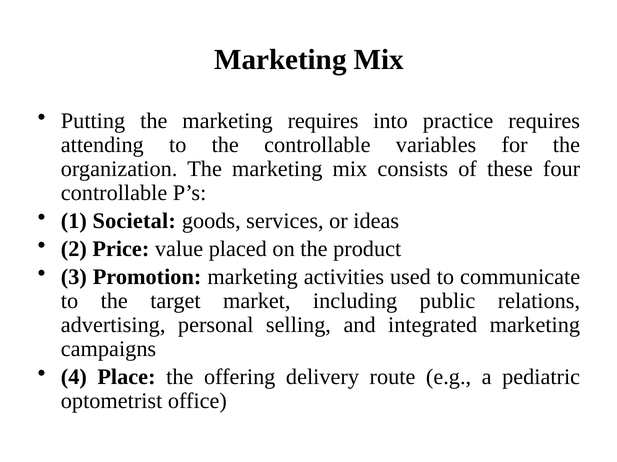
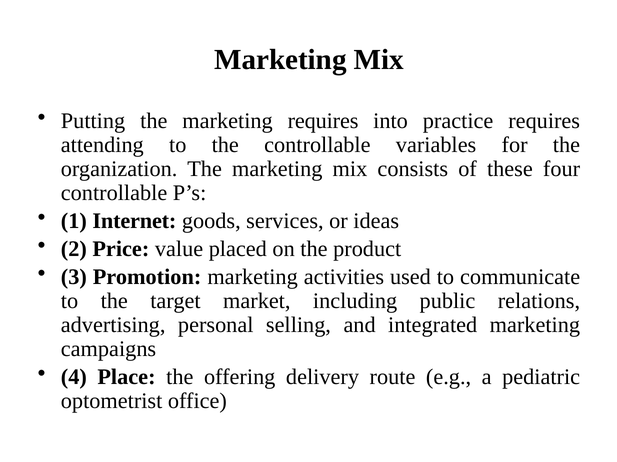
Societal: Societal -> Internet (134, 221)
